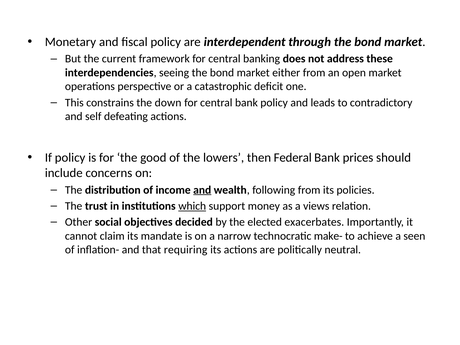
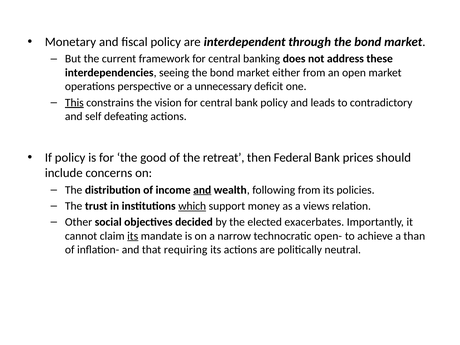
catastrophic: catastrophic -> unnecessary (223, 86)
This underline: none -> present (74, 103)
down: down -> vision (168, 103)
lowers: lowers -> retreat (224, 158)
its underline: none -> present (133, 236)
make-: make- -> open- (328, 236)
seen: seen -> than (414, 236)
